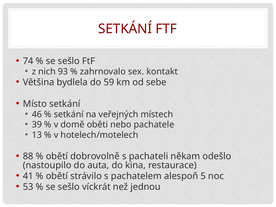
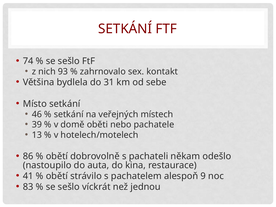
59: 59 -> 31 (109, 82)
88: 88 -> 86 (28, 156)
5: 5 -> 9 (203, 176)
53: 53 -> 83 (28, 187)
